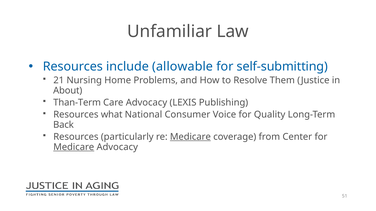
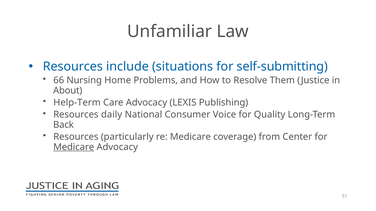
allowable: allowable -> situations (183, 67)
21: 21 -> 66 (59, 81)
Than-Term: Than-Term -> Help-Term (77, 103)
what: what -> daily (112, 115)
Medicare underline: present -> none (190, 137)
